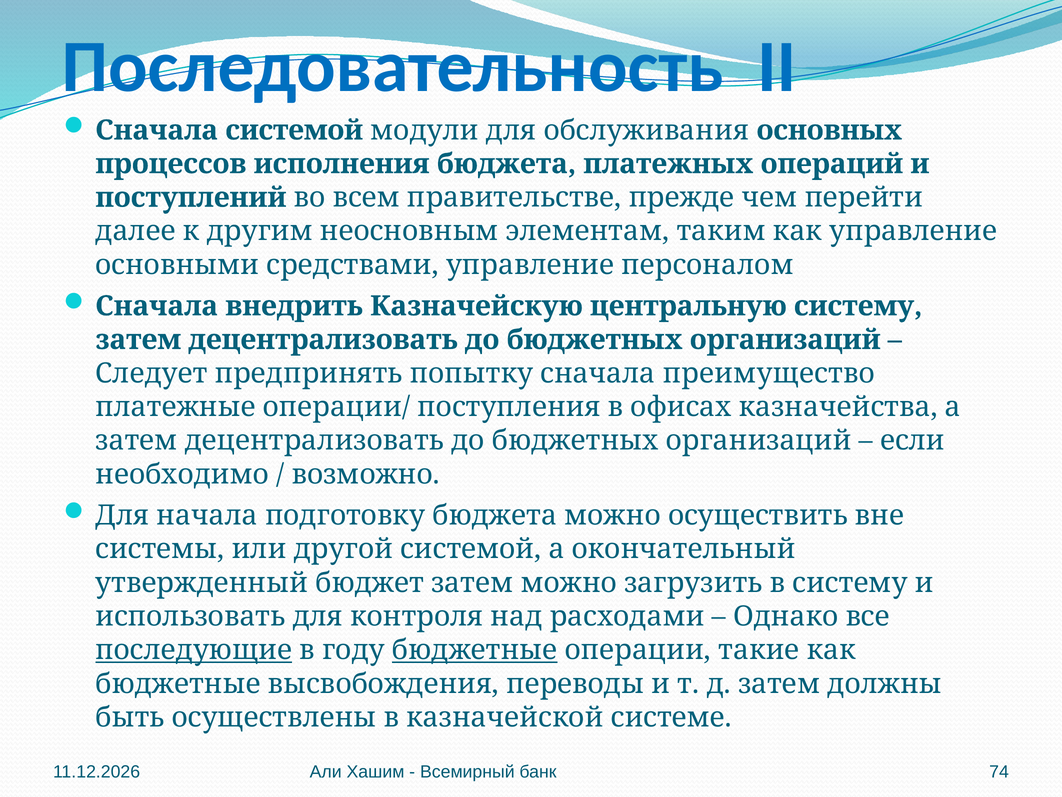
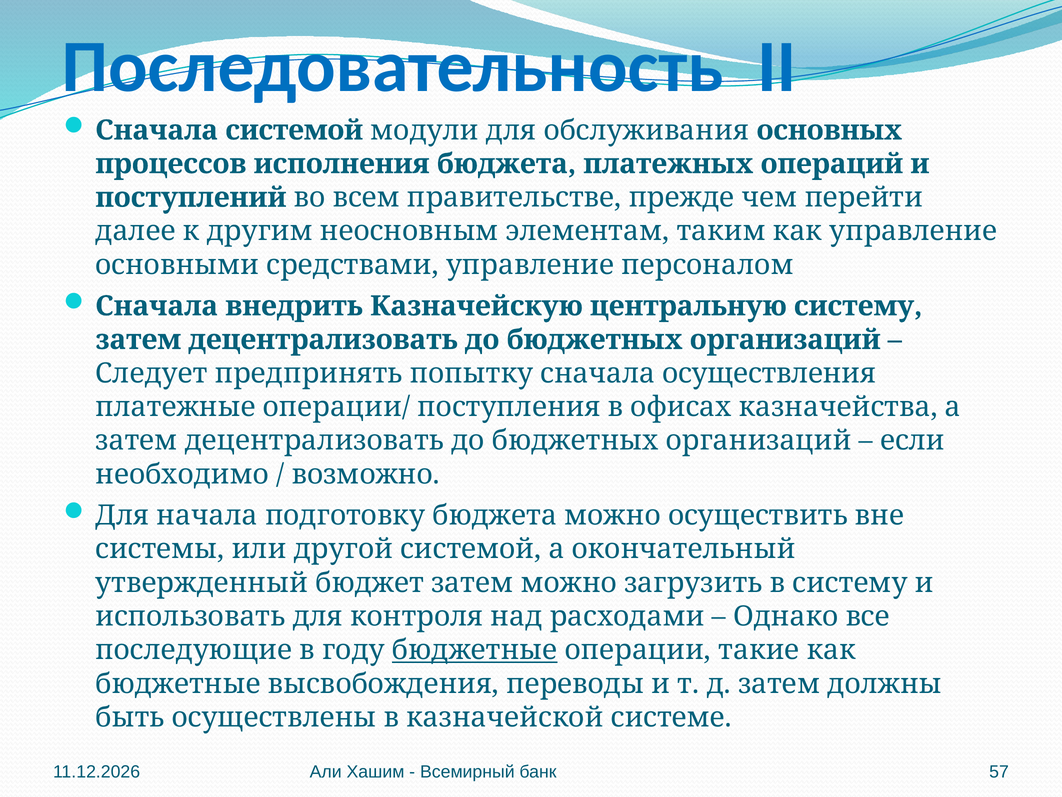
преимущество: преимущество -> осуществления (769, 373)
последующие underline: present -> none (194, 650)
74: 74 -> 57 (999, 771)
